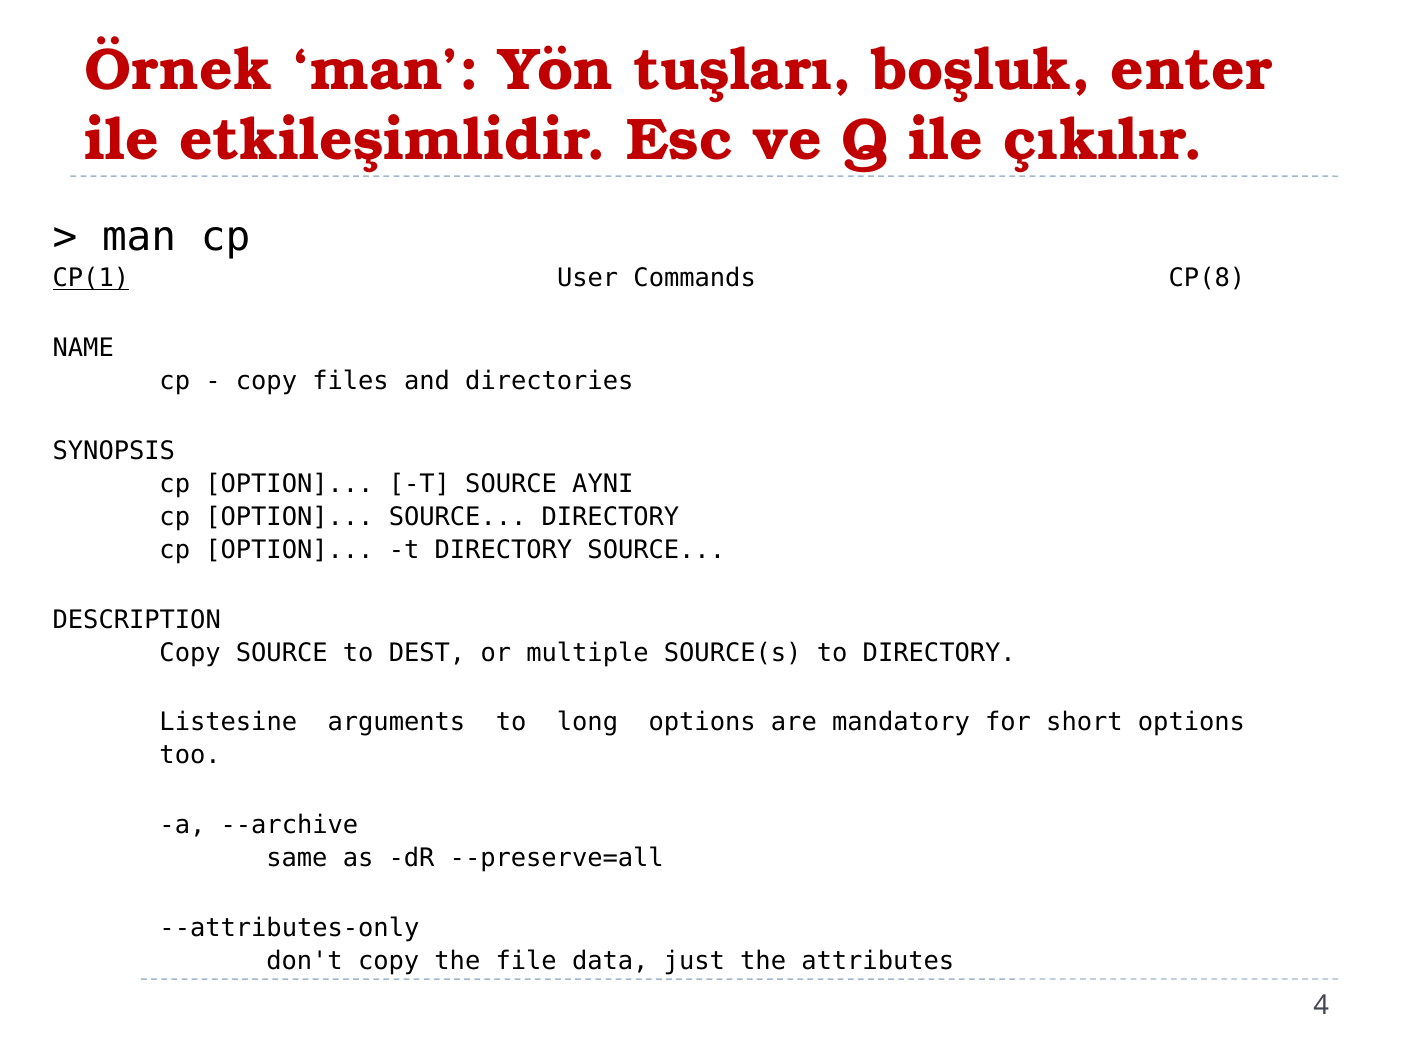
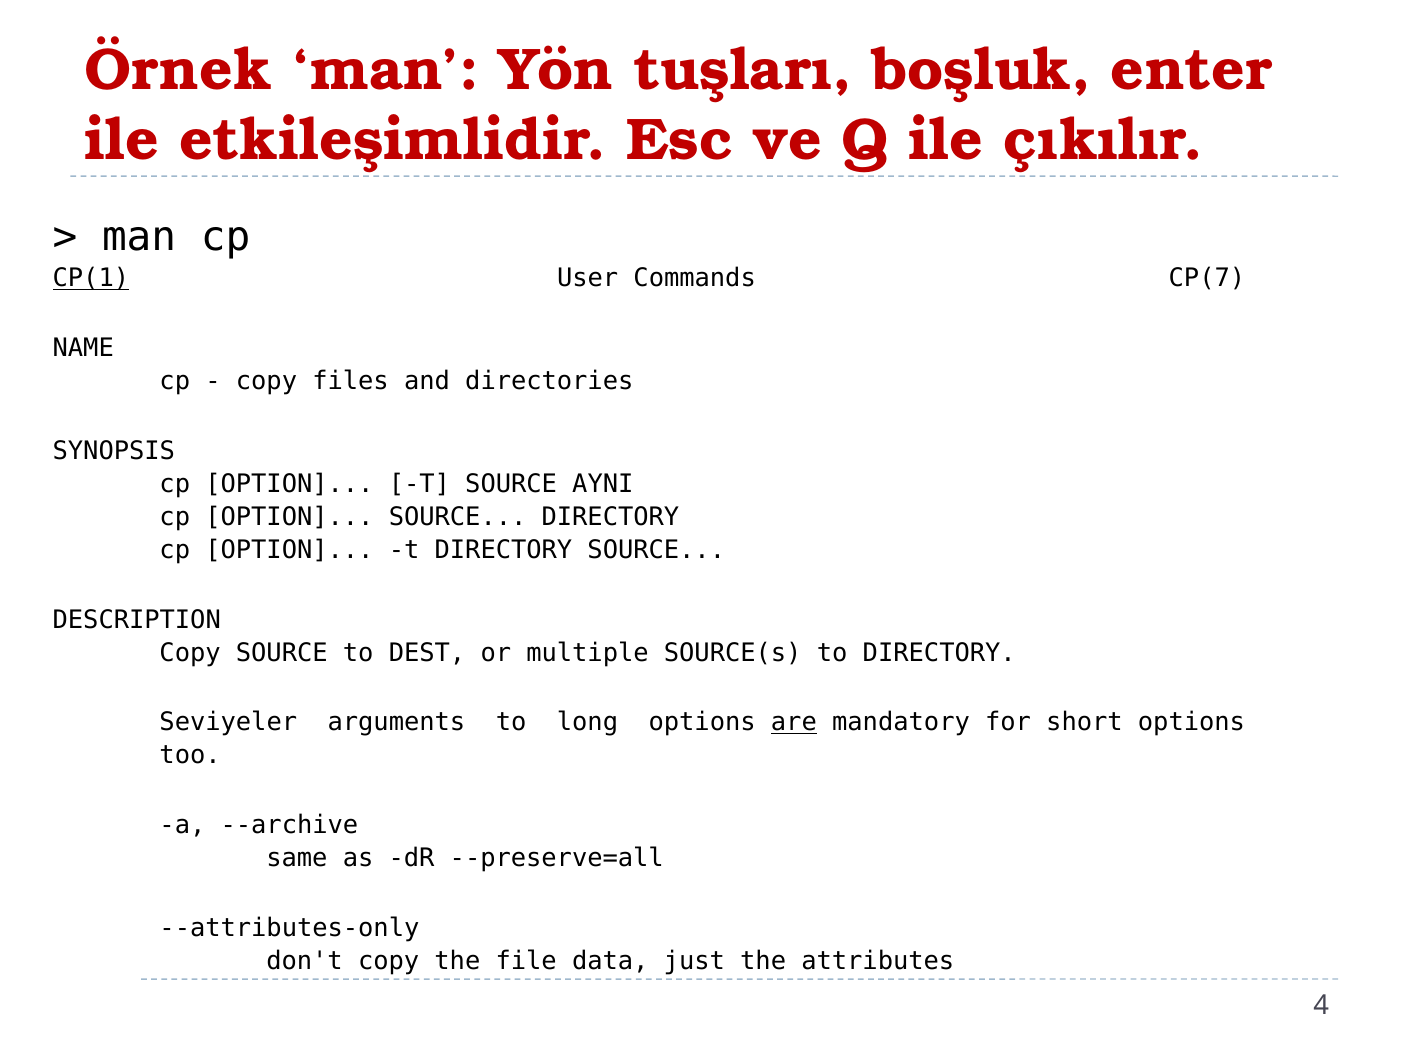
CP(8: CP(8 -> CP(7 (1207, 279)
Listesine: Listesine -> Seviyeler (228, 722)
are underline: none -> present (794, 722)
